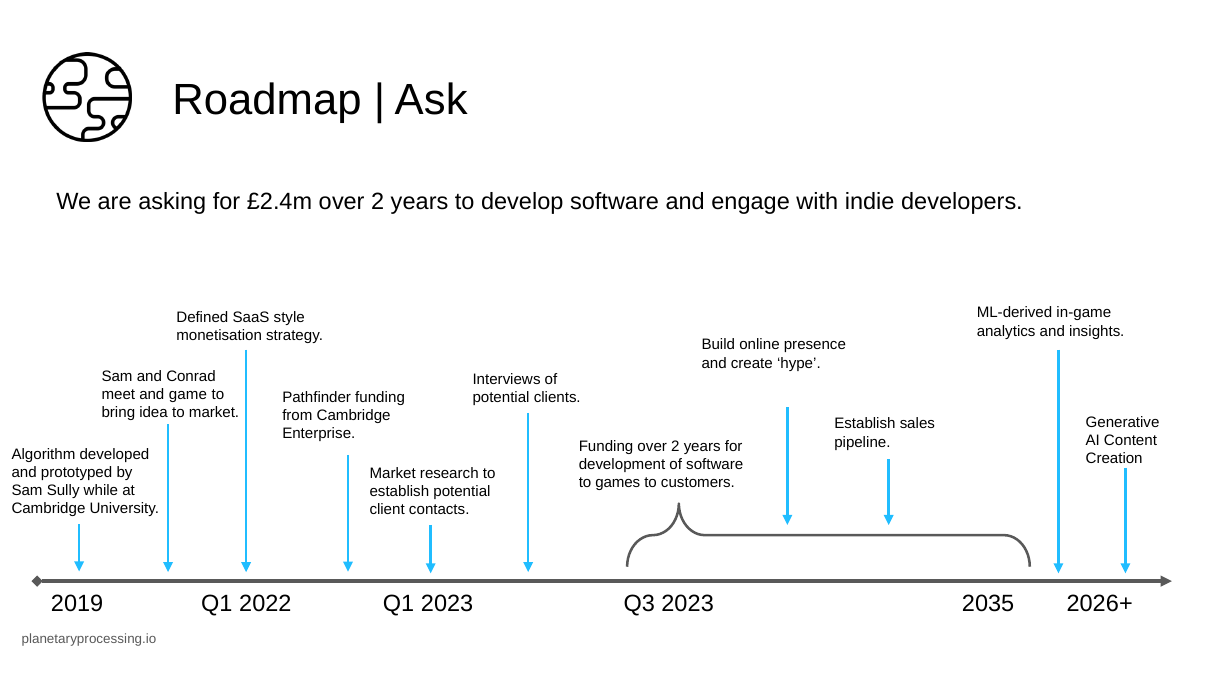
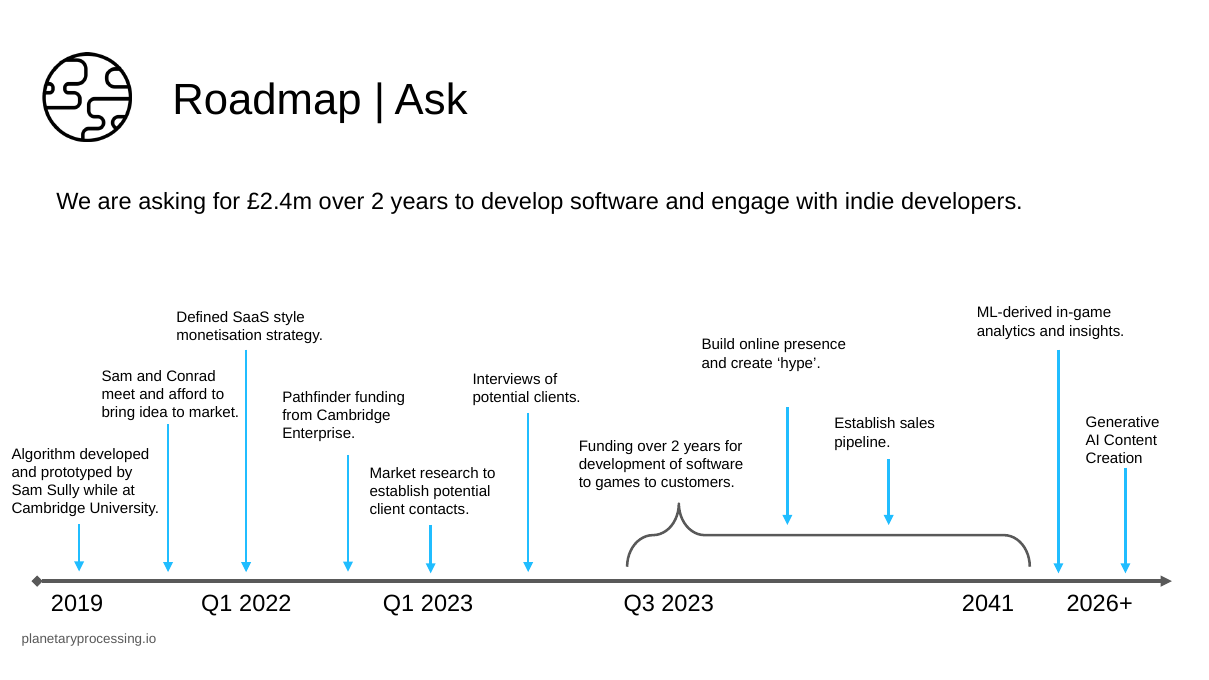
game: game -> afford (188, 395)
2035: 2035 -> 2041 (988, 604)
